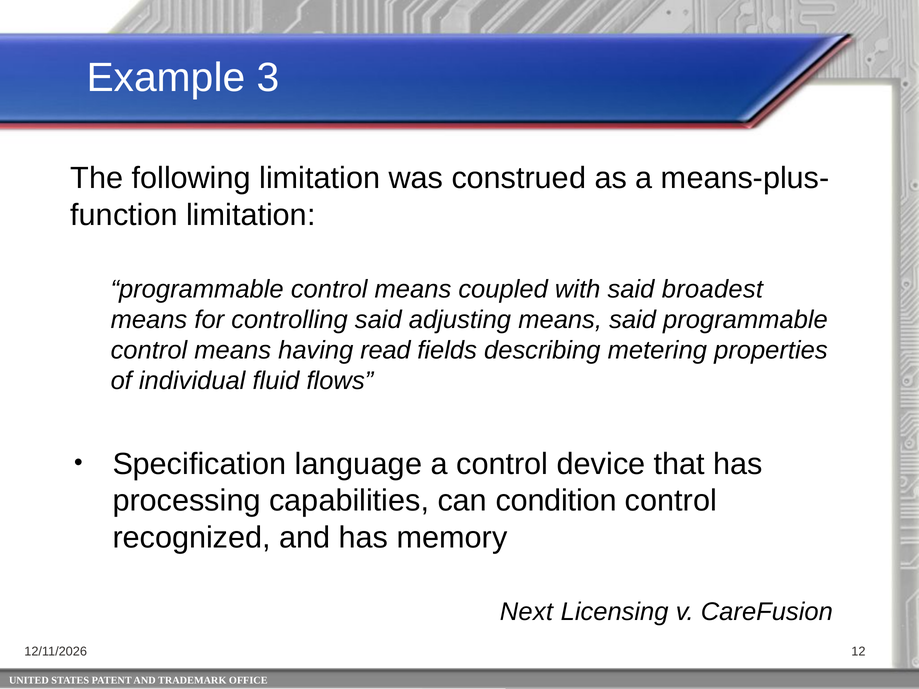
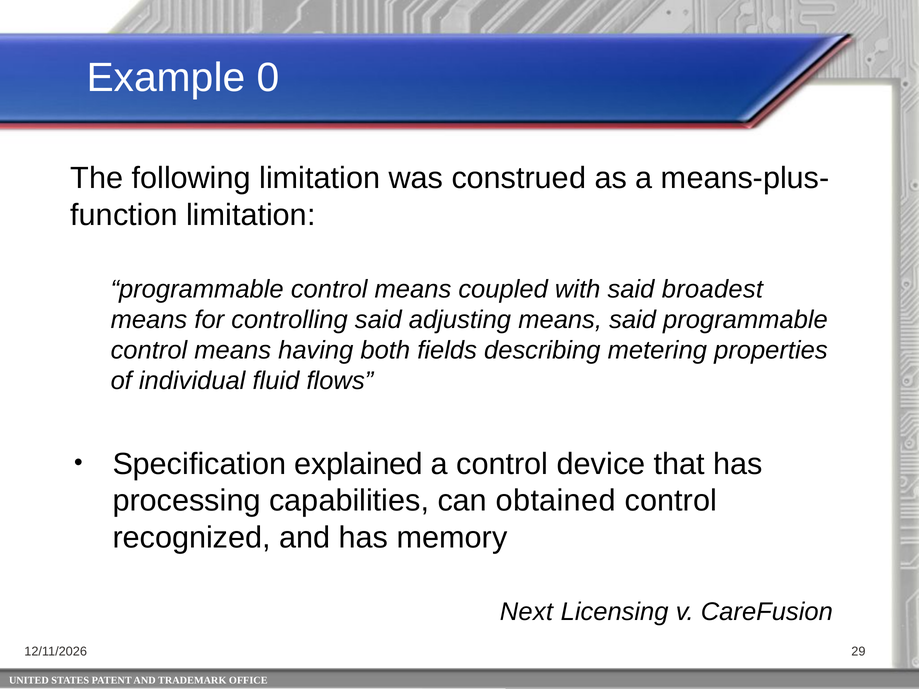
3: 3 -> 0 (268, 78)
read: read -> both (385, 351)
language: language -> explained (359, 464)
condition: condition -> obtained (556, 501)
12: 12 -> 29 (858, 652)
